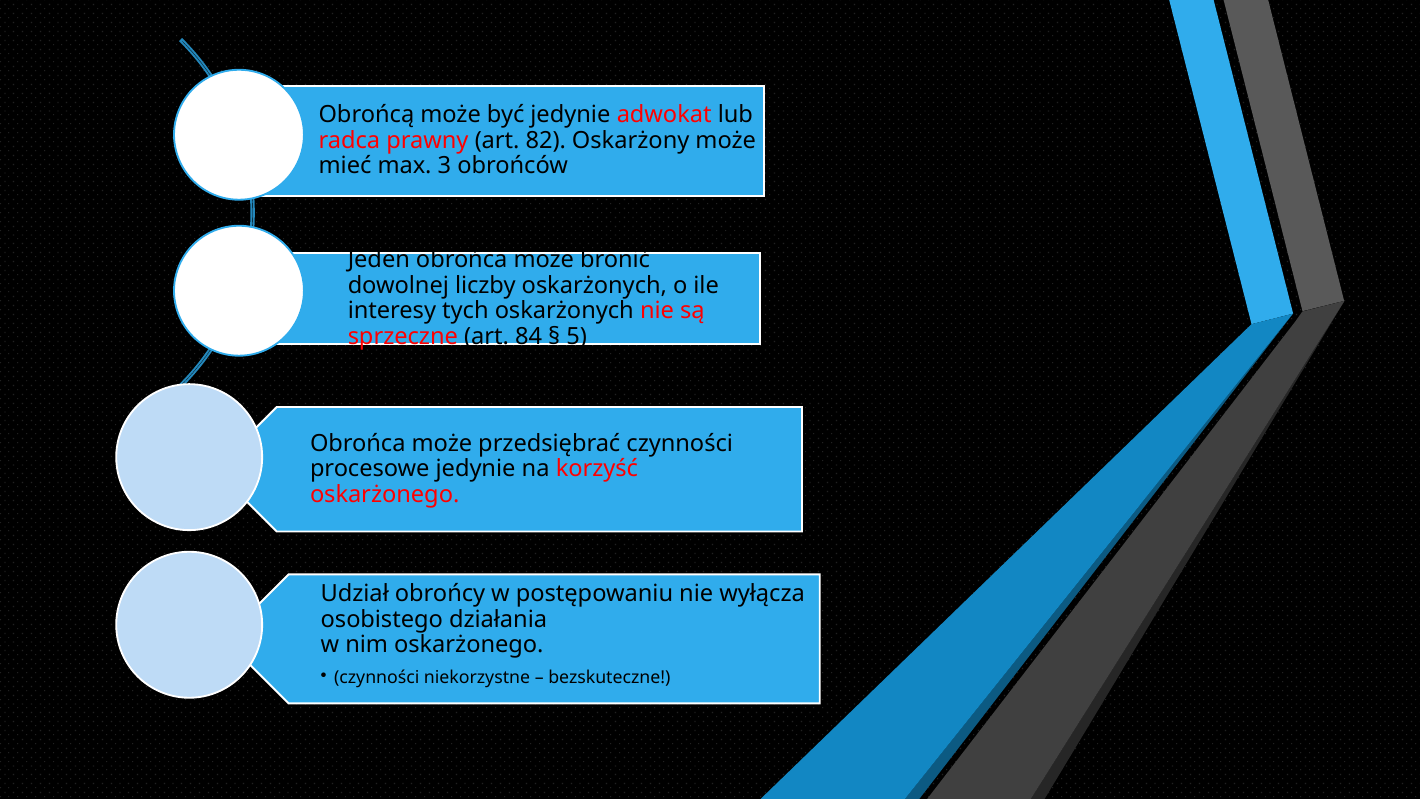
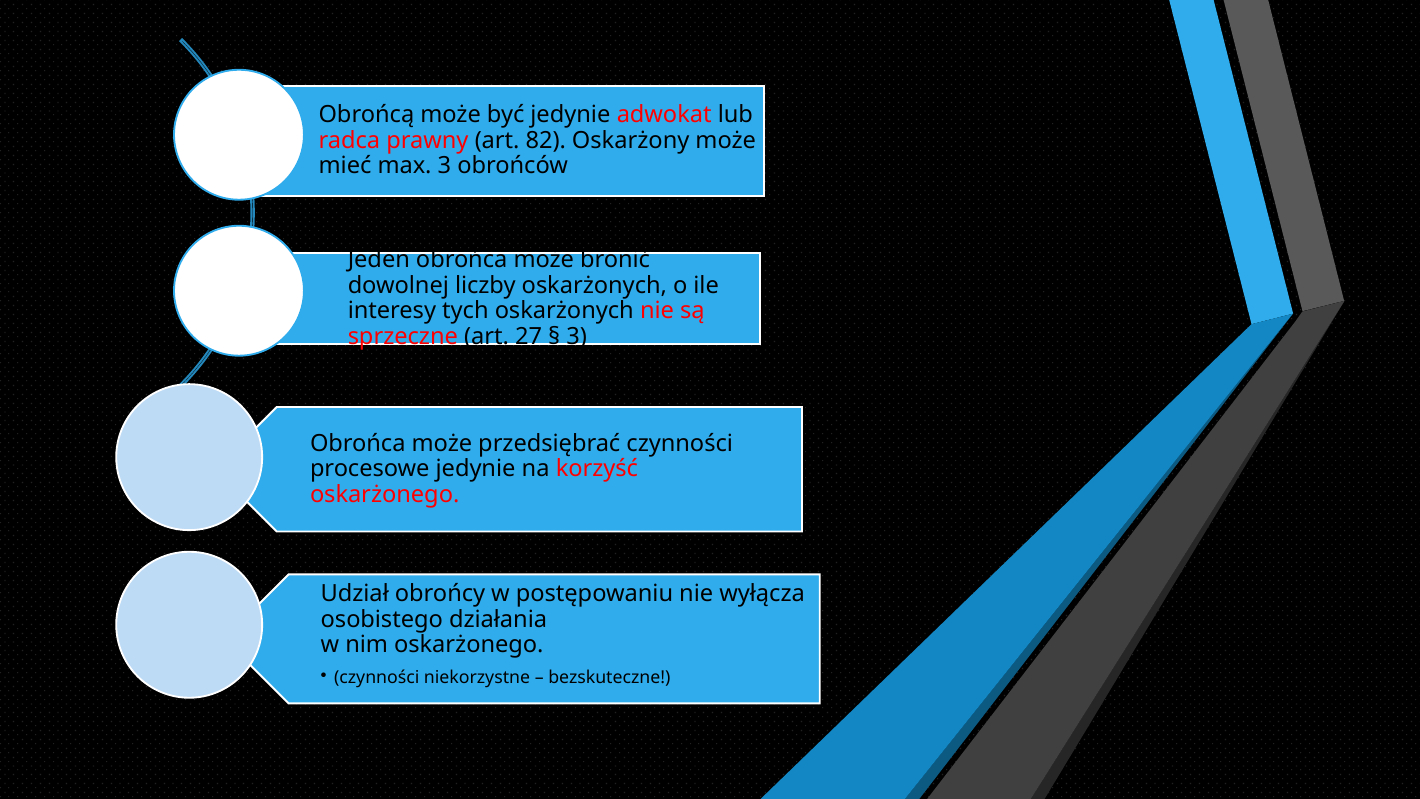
84: 84 -> 27 (529, 336)
5: 5 -> 3 (577, 336)
